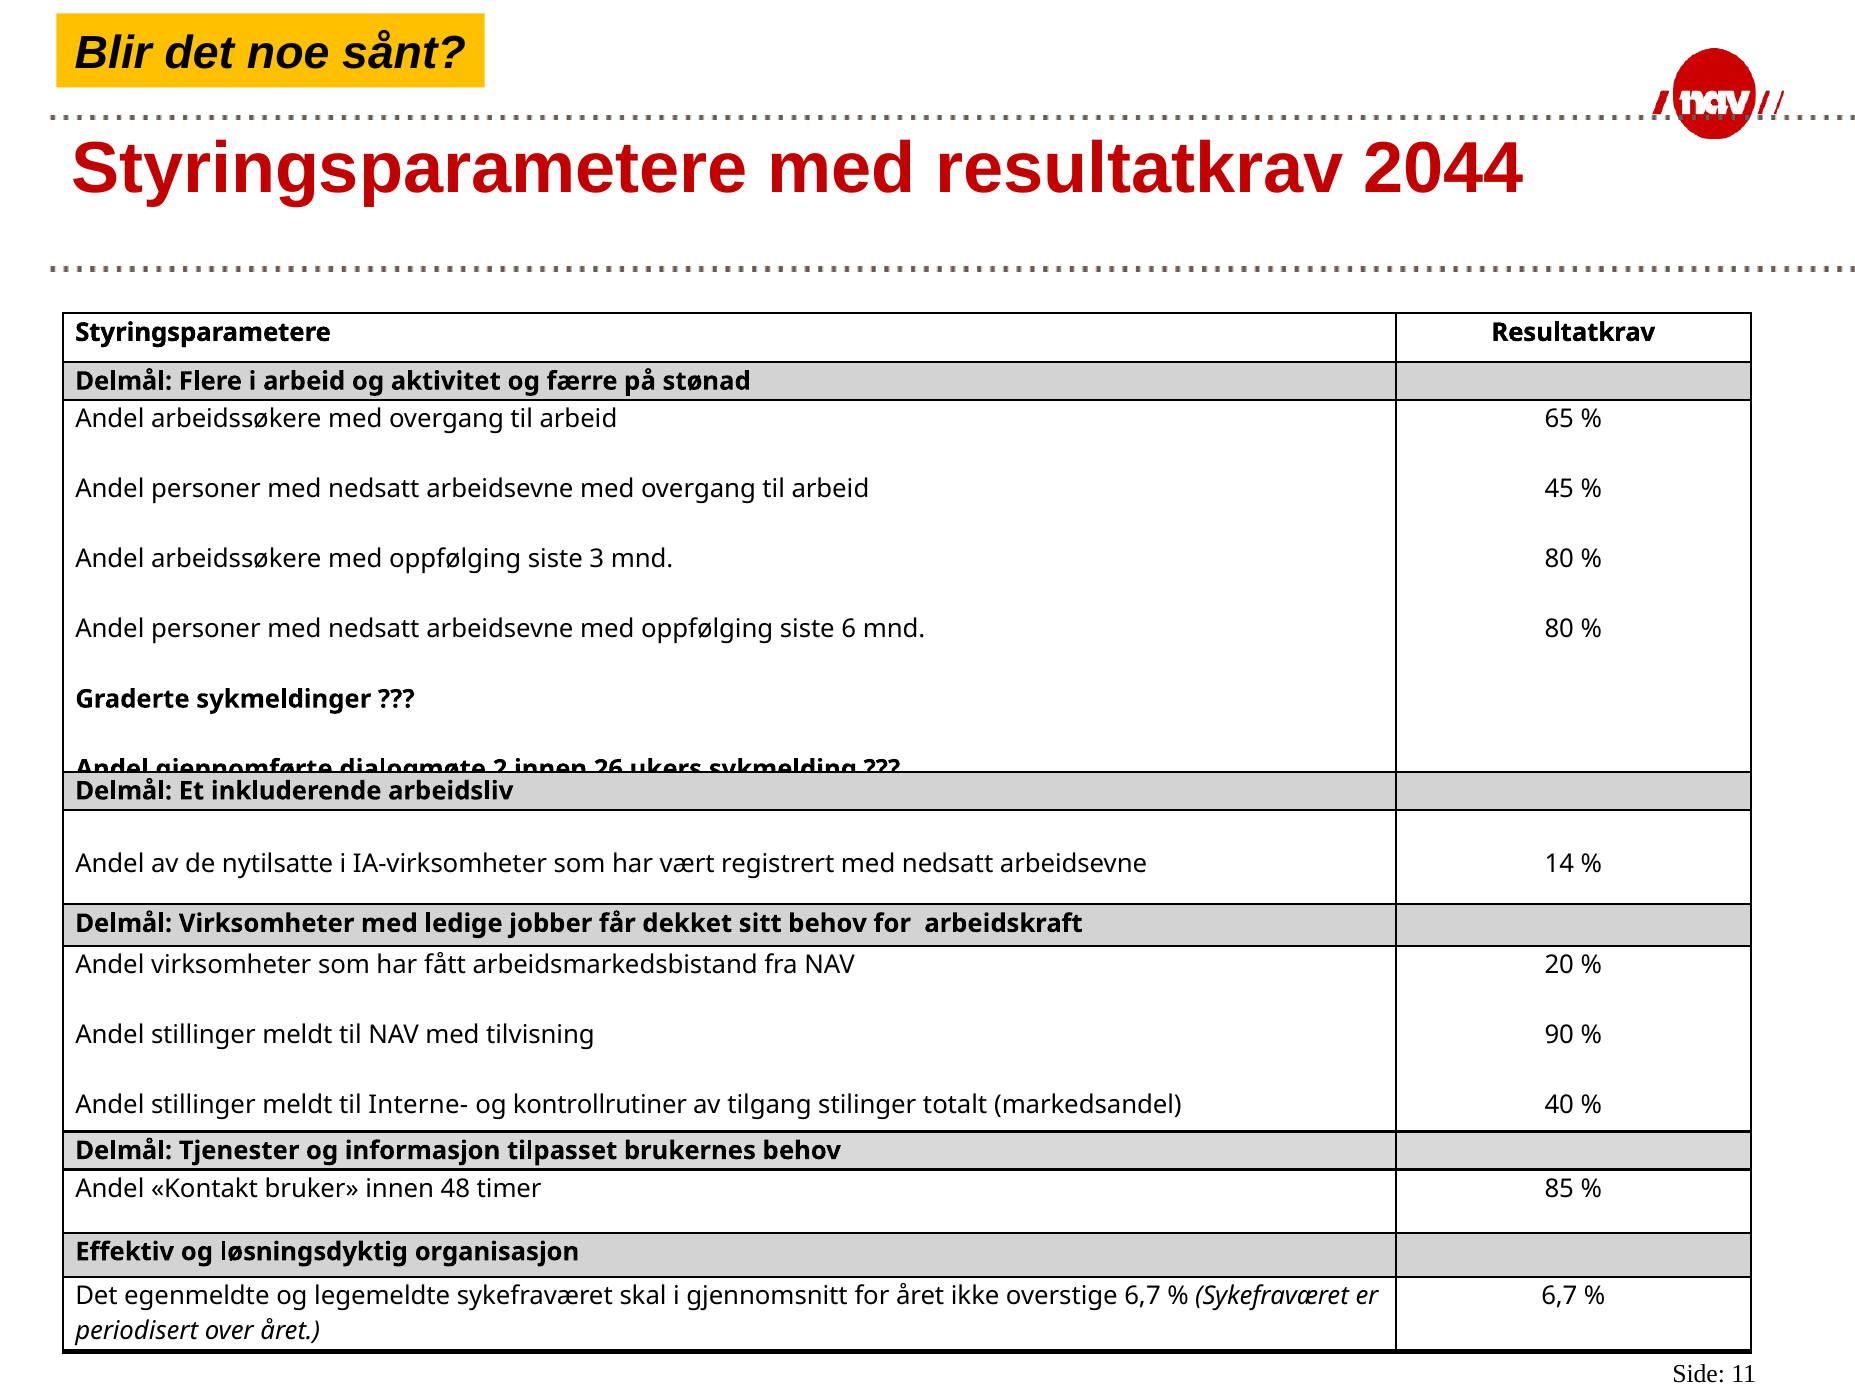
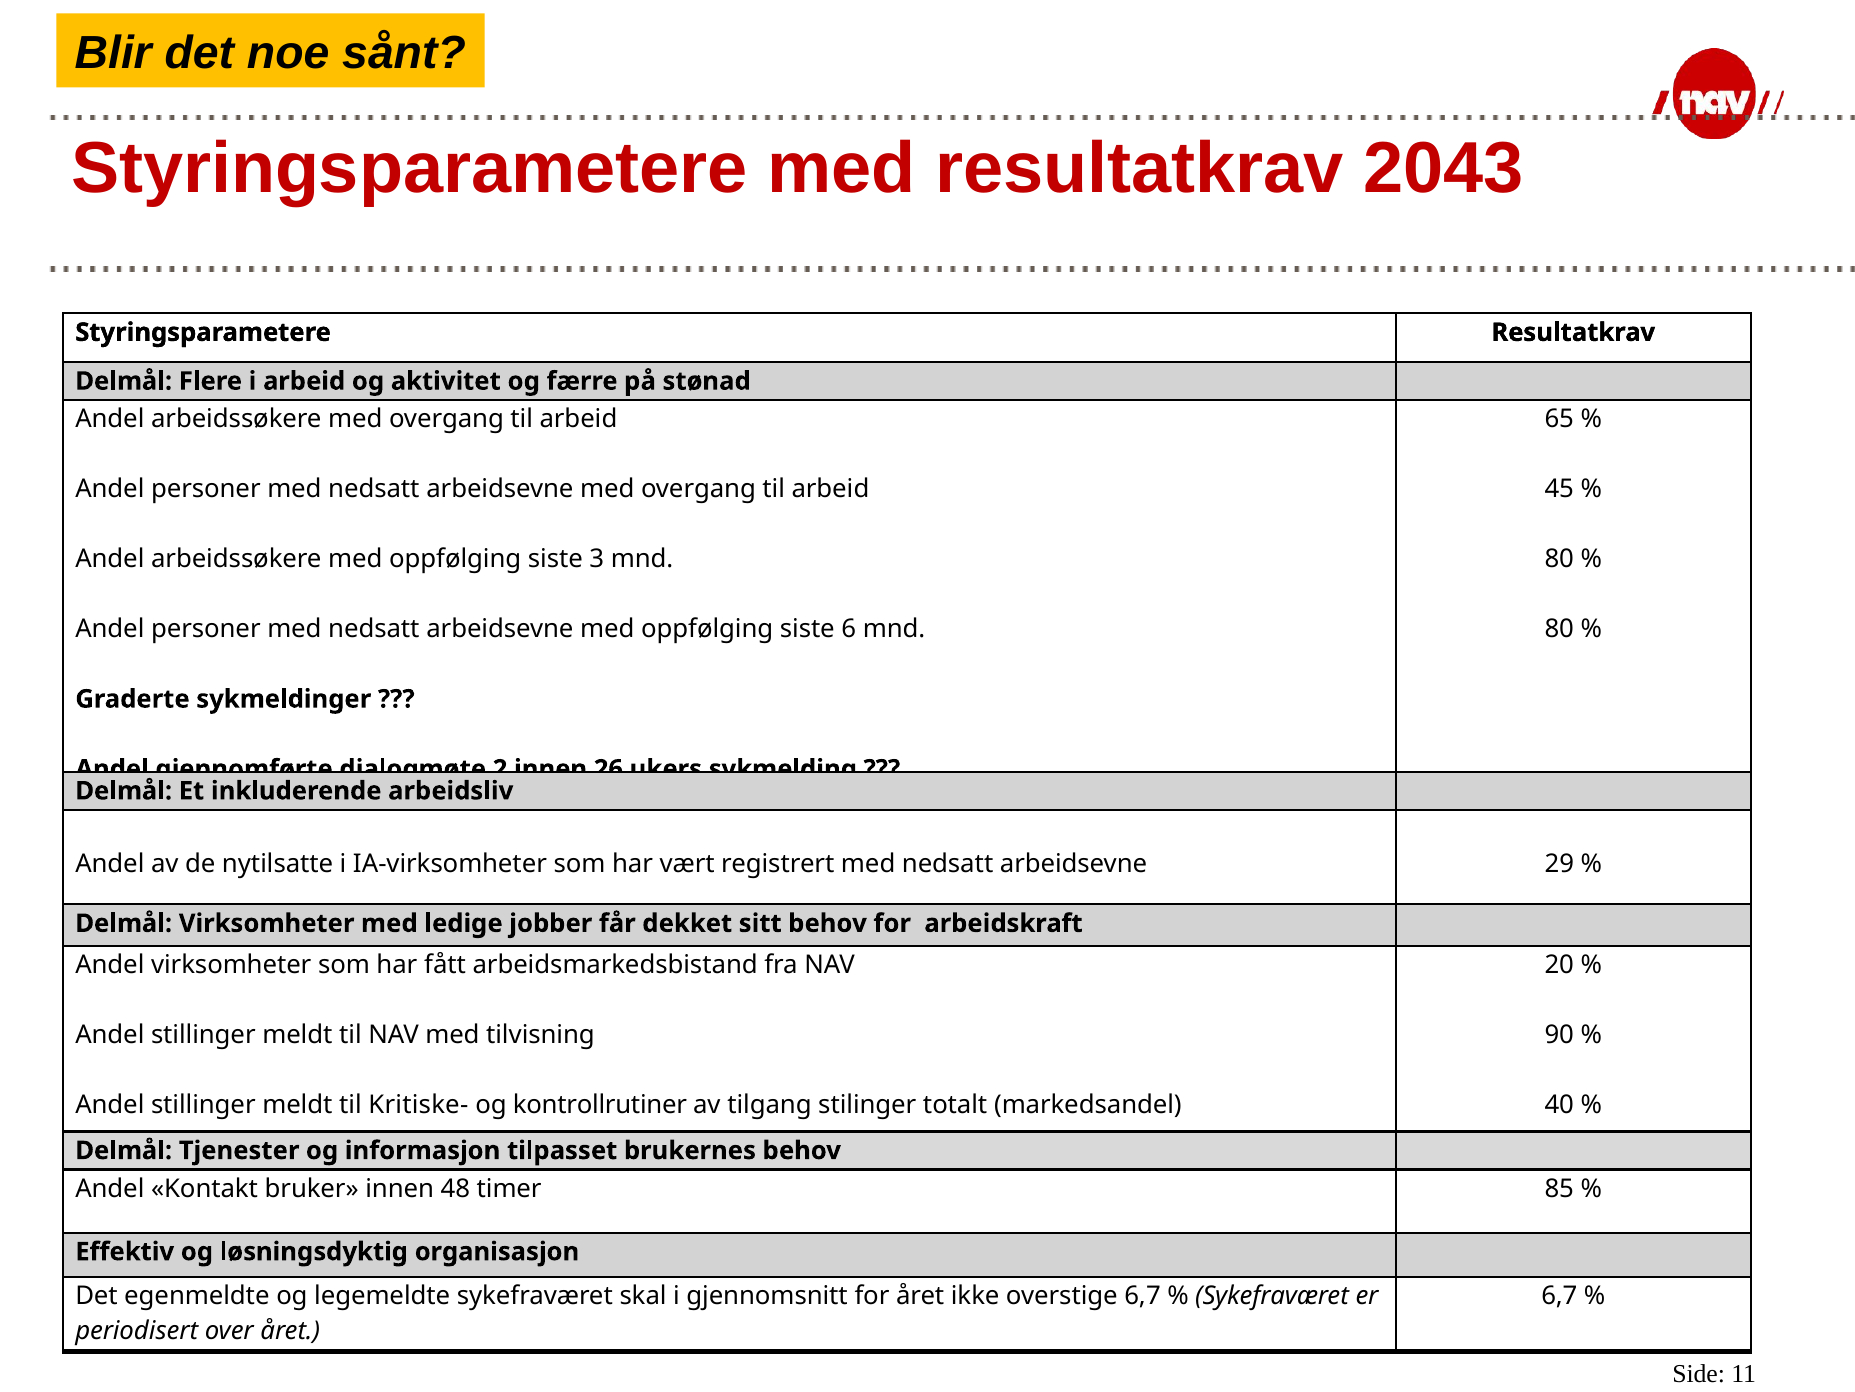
2044: 2044 -> 2043 (1443, 169)
14: 14 -> 29 (1559, 863)
Interne-: Interne- -> Kritiske- (418, 1104)
